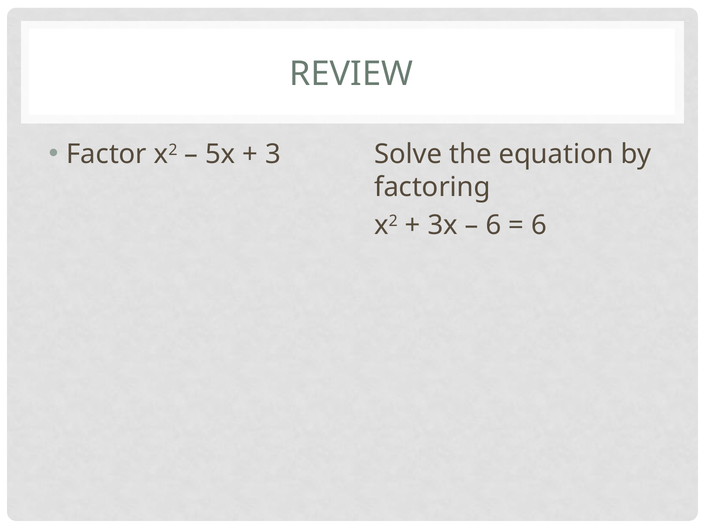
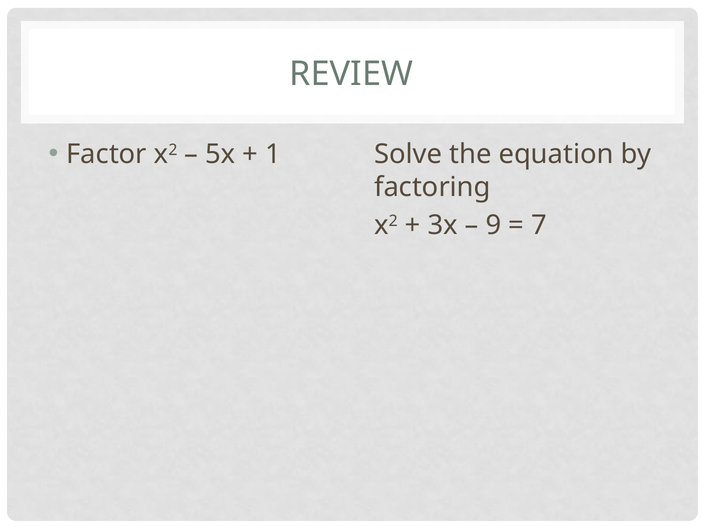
3: 3 -> 1 (273, 154)
6: 6 -> 9 (493, 226)
6: 6 -> 7 (539, 226)
